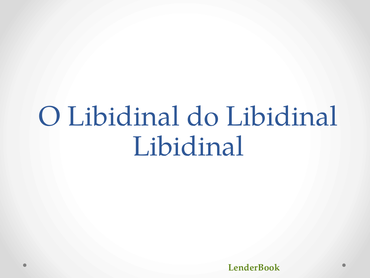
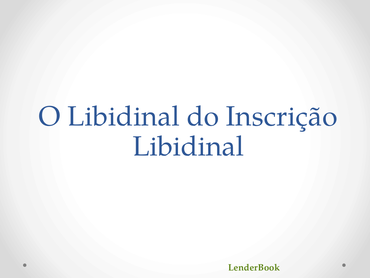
do Libidinal: Libidinal -> Inscrição (282, 116)
